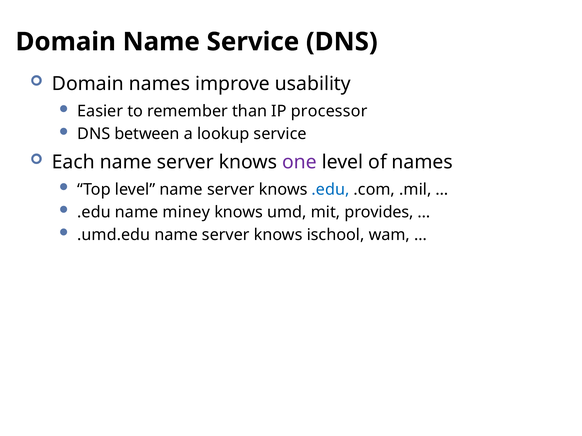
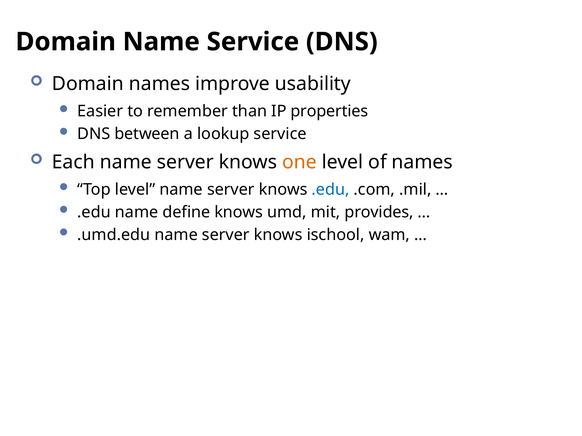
processor: processor -> properties (329, 111)
one colour: purple -> orange (300, 162)
miney: miney -> define (186, 212)
